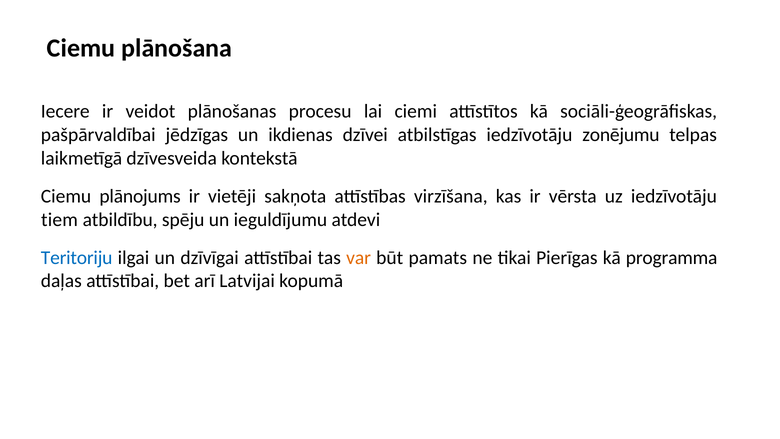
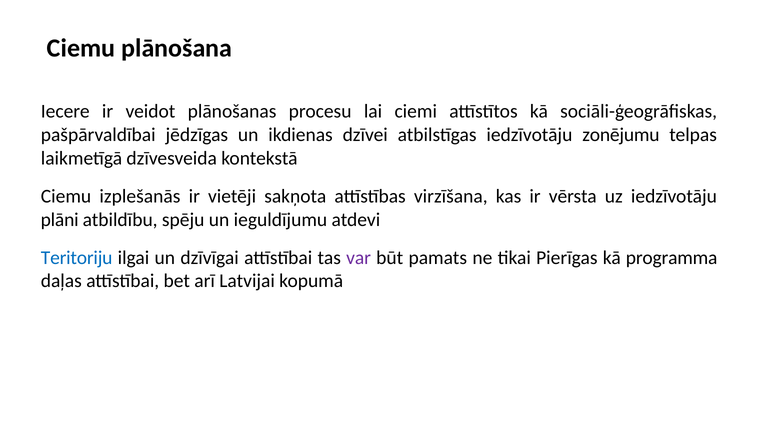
plānojums: plānojums -> izplešanās (140, 196)
tiem: tiem -> plāni (60, 219)
var colour: orange -> purple (359, 257)
